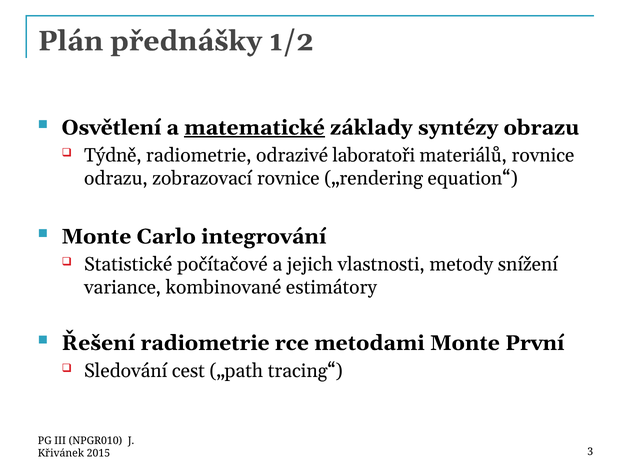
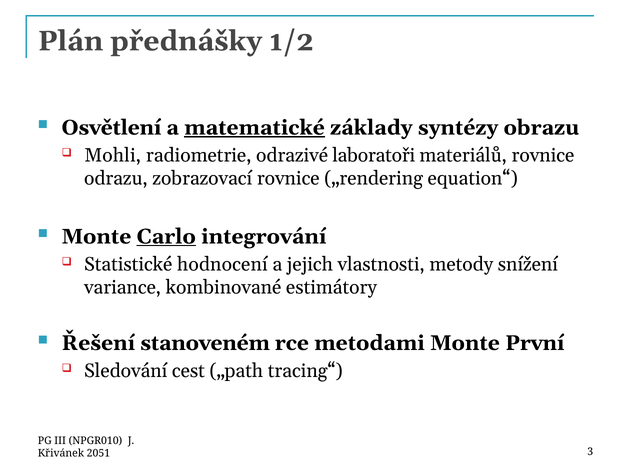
Týdně: Týdně -> Mohli (113, 156)
Carlo underline: none -> present (166, 237)
počítačové: počítačové -> hodnocení (222, 265)
Řešení radiometrie: radiometrie -> stanoveném (205, 343)
2015: 2015 -> 2051 (98, 454)
